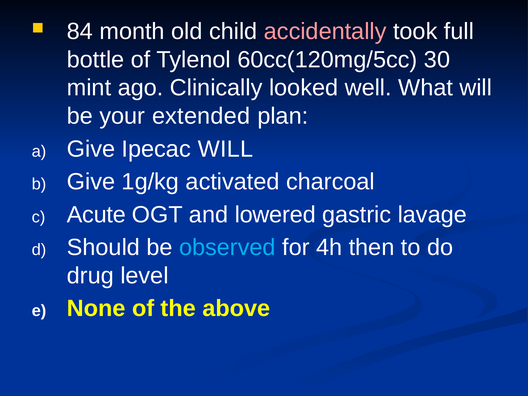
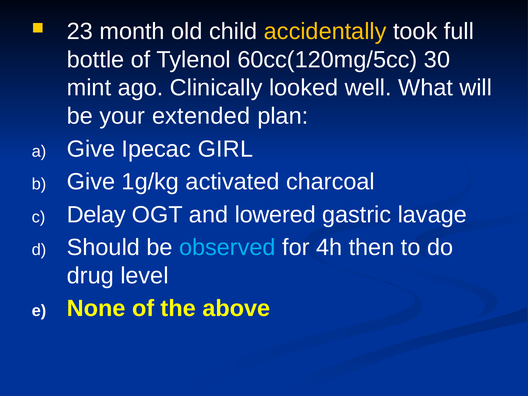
84: 84 -> 23 (80, 32)
accidentally colour: pink -> yellow (325, 32)
Ipecac WILL: WILL -> GIRL (225, 149)
Acute: Acute -> Delay (96, 215)
